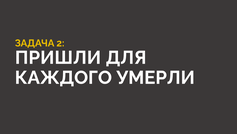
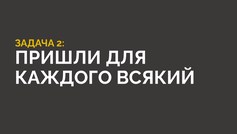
УМЕРЛИ: УМЕРЛИ -> ВСЯКИЙ (156, 77)
